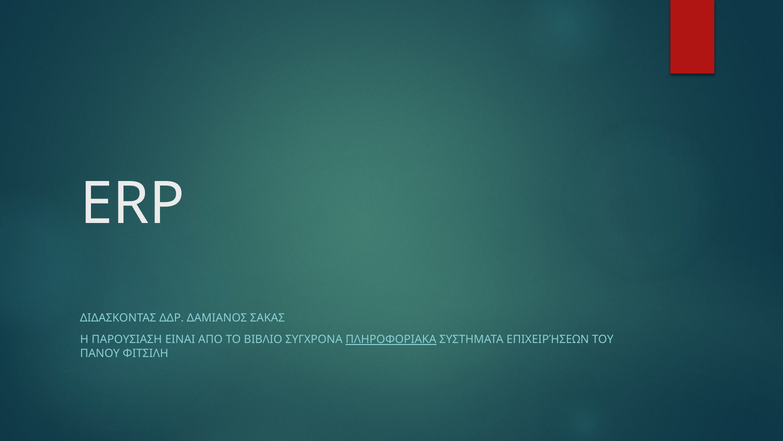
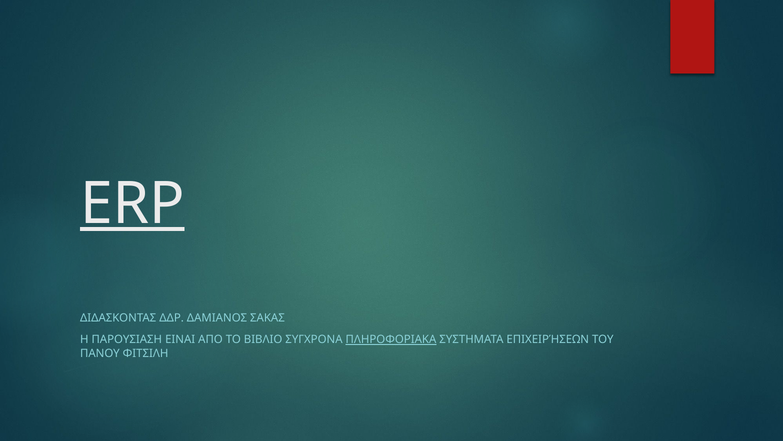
ERP underline: none -> present (132, 203)
